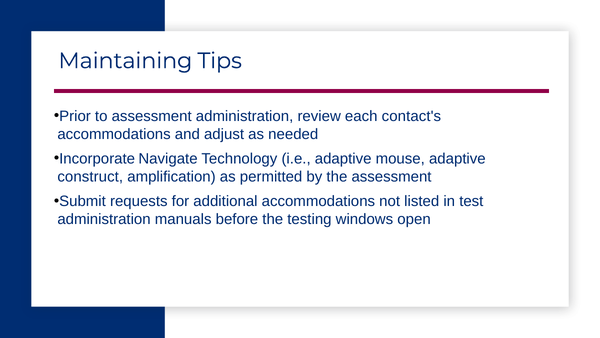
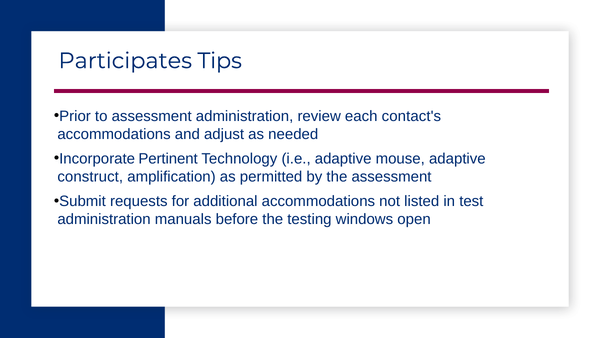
Maintaining: Maintaining -> Participates (125, 61)
Navigate: Navigate -> Pertinent (168, 159)
